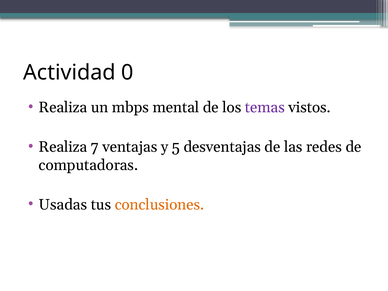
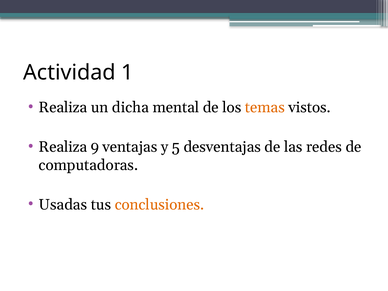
0: 0 -> 1 (127, 73)
mbps: mbps -> dicha (130, 107)
temas colour: purple -> orange (265, 107)
7: 7 -> 9 (95, 147)
